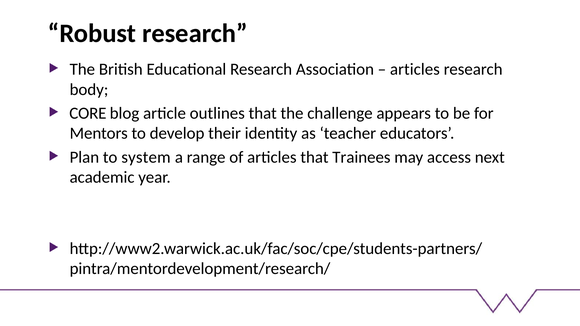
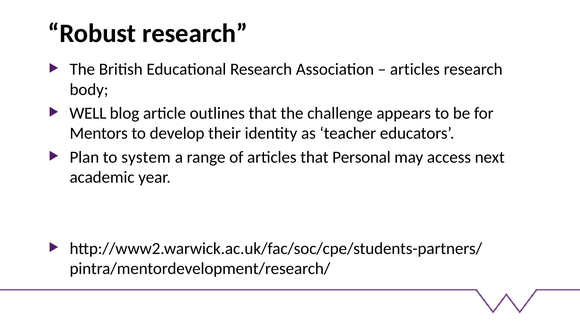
CORE: CORE -> WELL (88, 113)
Trainees: Trainees -> Personal (361, 157)
